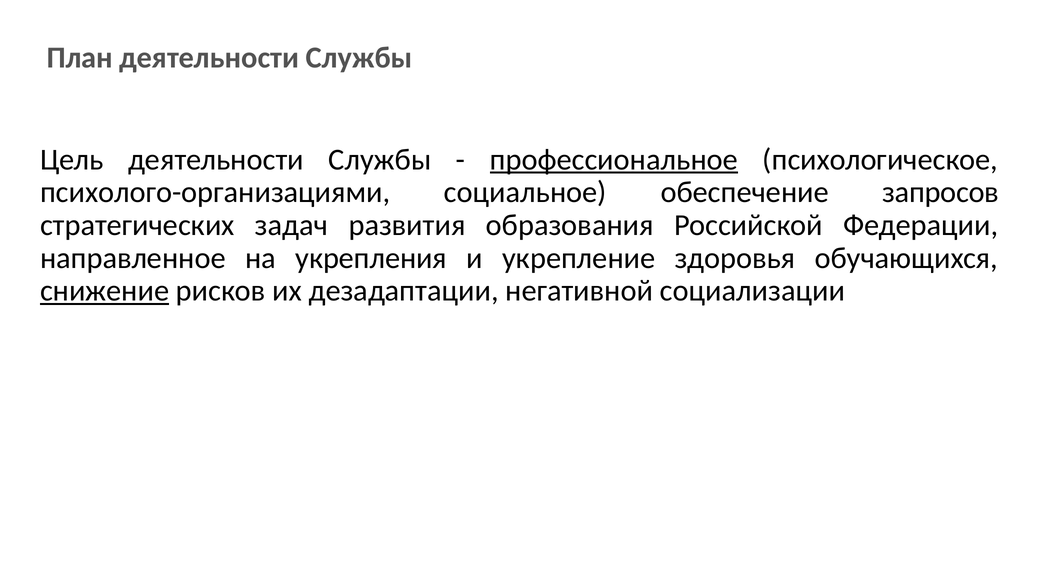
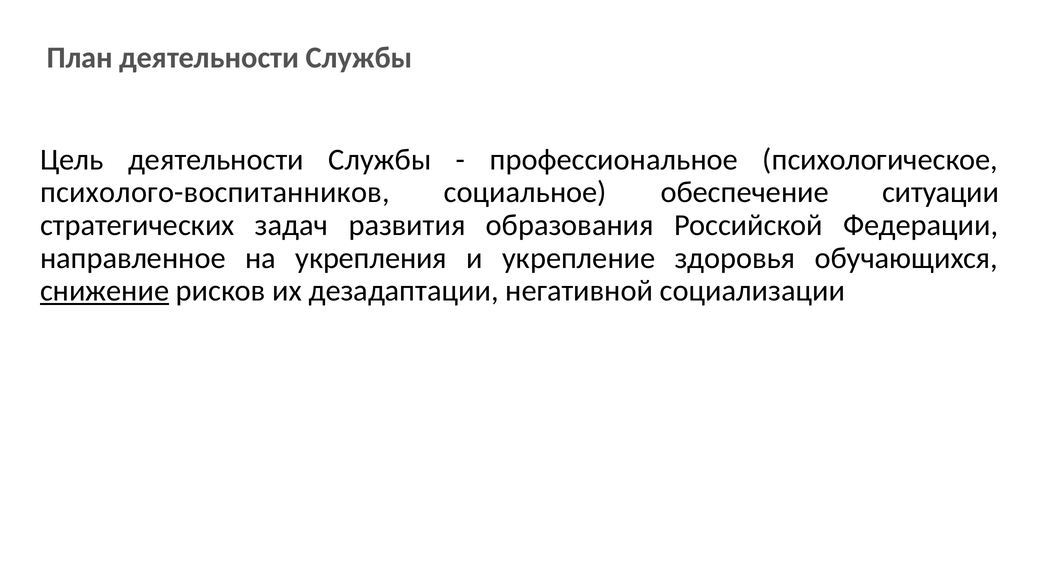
профессиональное underline: present -> none (614, 160)
психолого-организациями: психолого-организациями -> психолого-воспитанников (215, 192)
запросов: запросов -> ситуации (941, 192)
